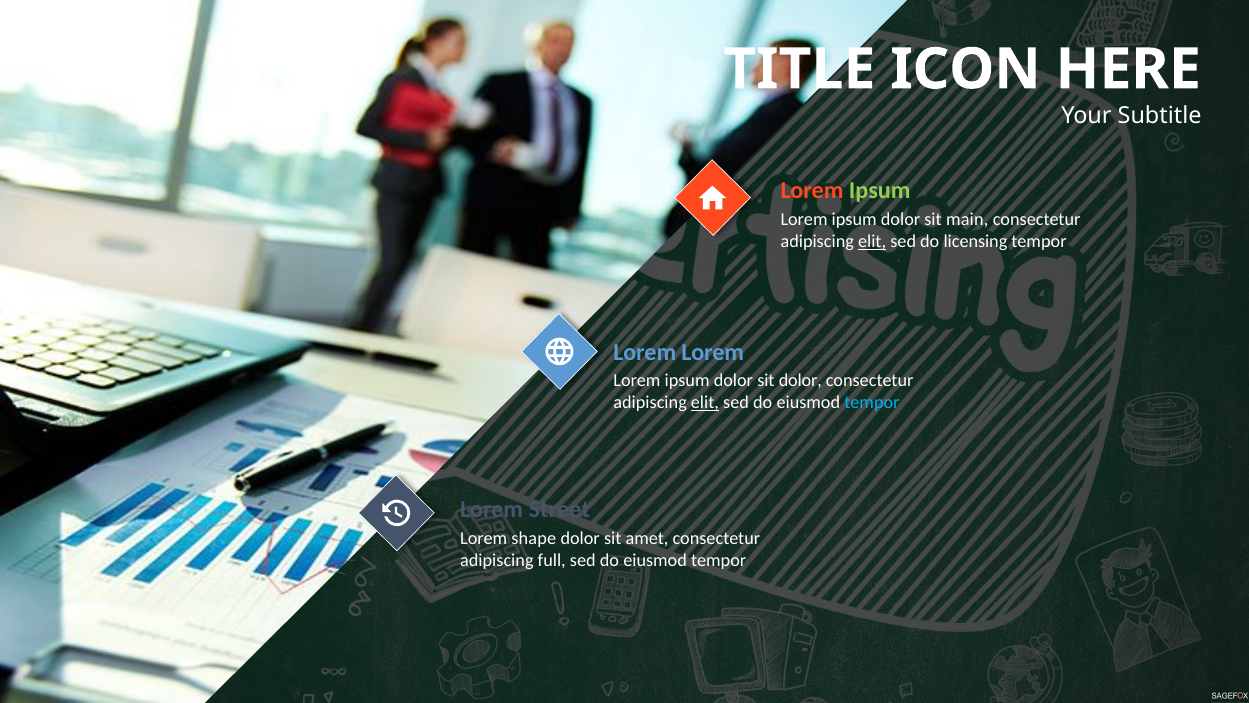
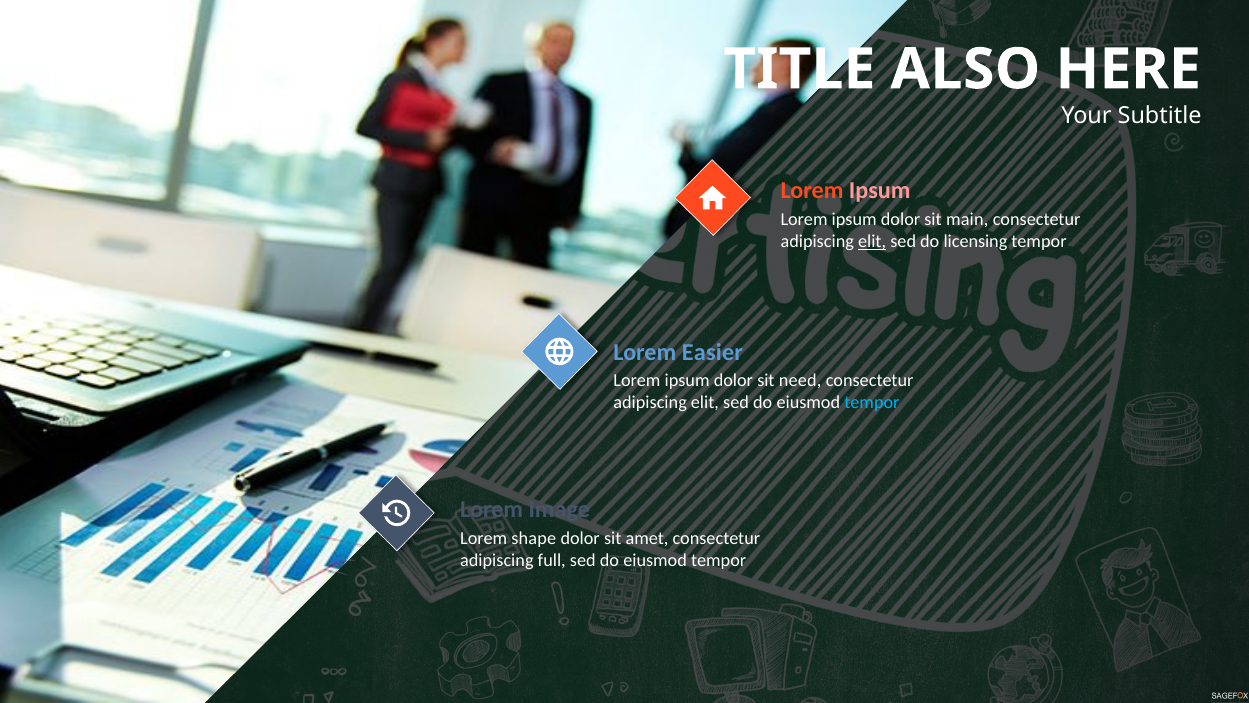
ICON: ICON -> ALSO (965, 69)
Ipsum colour: light green -> pink (880, 191)
Lorem: Lorem -> Easier (712, 352)
sit dolor: dolor -> need (800, 381)
elit underline: present -> none (705, 403)
Street: Street -> Image (559, 509)
